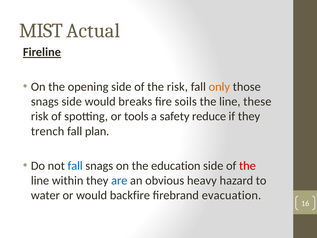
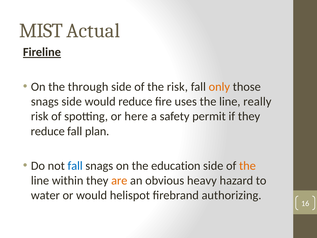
opening: opening -> through (88, 87)
would breaks: breaks -> reduce (135, 101)
soils: soils -> uses (186, 101)
these: these -> really (257, 101)
tools: tools -> here (136, 116)
reduce: reduce -> permit (209, 116)
trench: trench -> reduce (48, 131)
the colour: red -> orange (247, 166)
are colour: blue -> orange (119, 180)
backfire: backfire -> helispot (130, 195)
evacuation: evacuation -> authorizing (232, 195)
